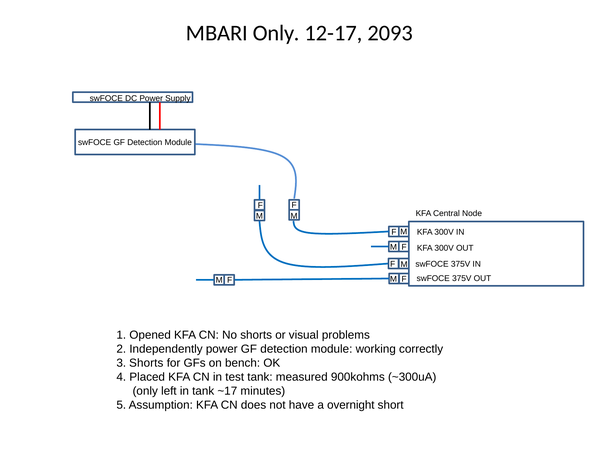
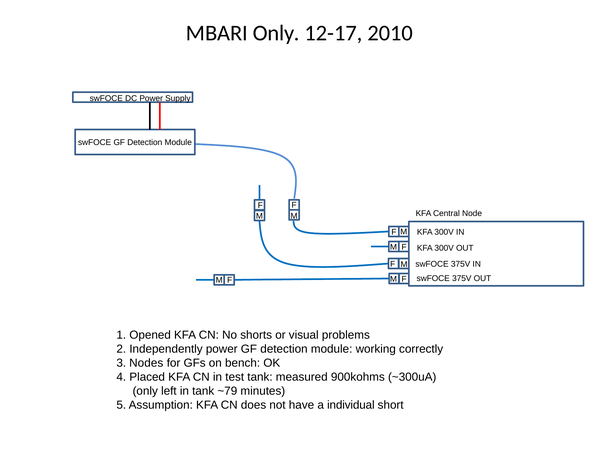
2093: 2093 -> 2010 (390, 33)
3 Shorts: Shorts -> Nodes (146, 363)
~17: ~17 -> ~79 (227, 391)
overnight: overnight -> individual (351, 405)
